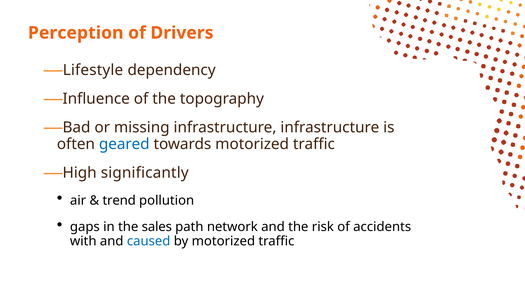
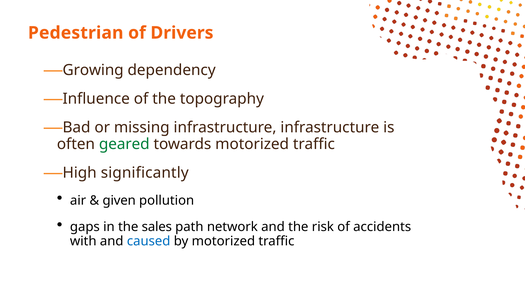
Perception: Perception -> Pedestrian (76, 33)
Lifestyle: Lifestyle -> Growing (93, 70)
geared colour: blue -> green (124, 144)
trend: trend -> given (119, 201)
